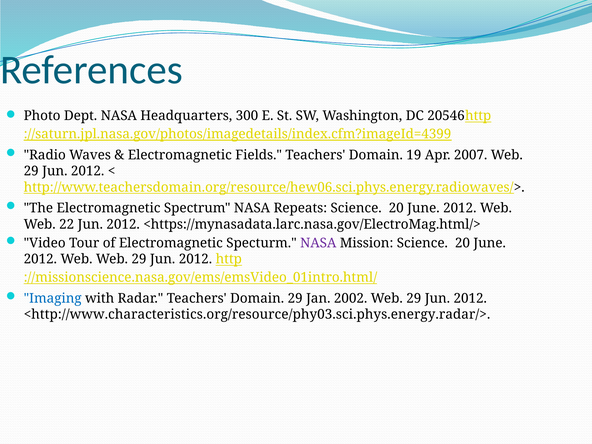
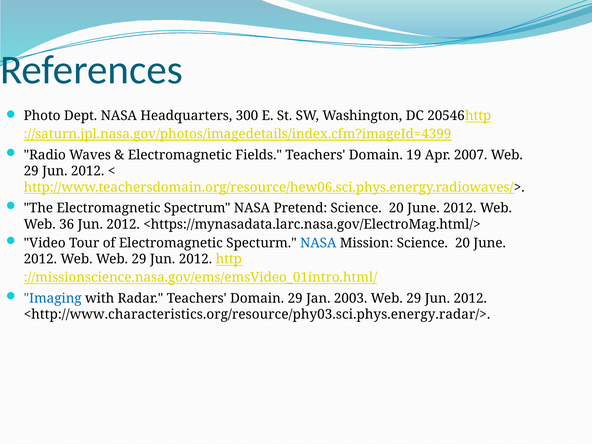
Repeats: Repeats -> Pretend (300, 208)
22: 22 -> 36 (67, 224)
NASA colour: purple -> blue (318, 243)
2002: 2002 -> 2003 (351, 298)
